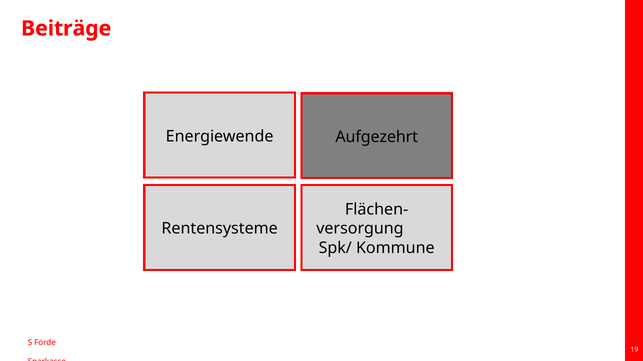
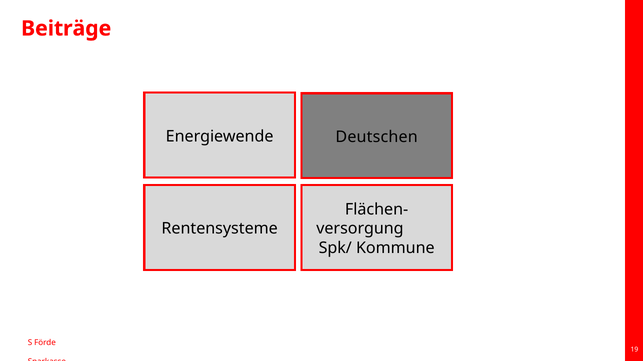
Aufgezehrt: Aufgezehrt -> Deutschen (377, 137)
